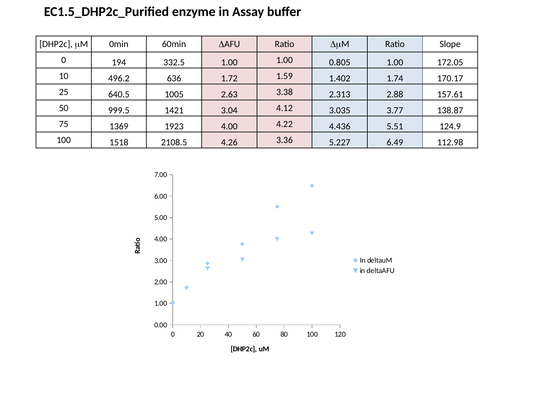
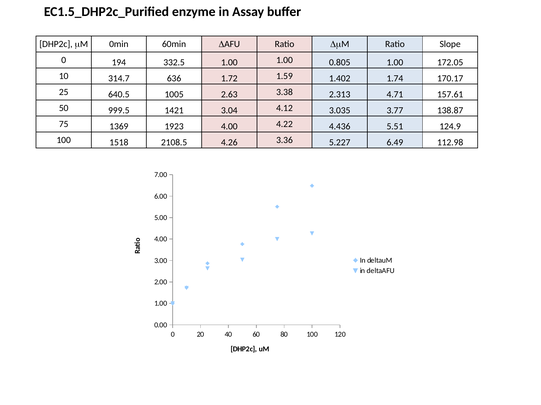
496.2: 496.2 -> 314.7 (119, 78)
2.88: 2.88 -> 4.71 (395, 94)
